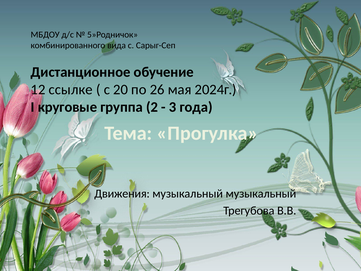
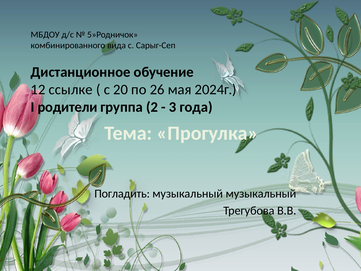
круговые: круговые -> родители (67, 107)
Движения: Движения -> Погладить (122, 194)
